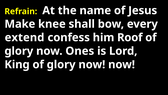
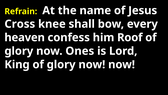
Make: Make -> Cross (20, 24)
extend: extend -> heaven (25, 37)
